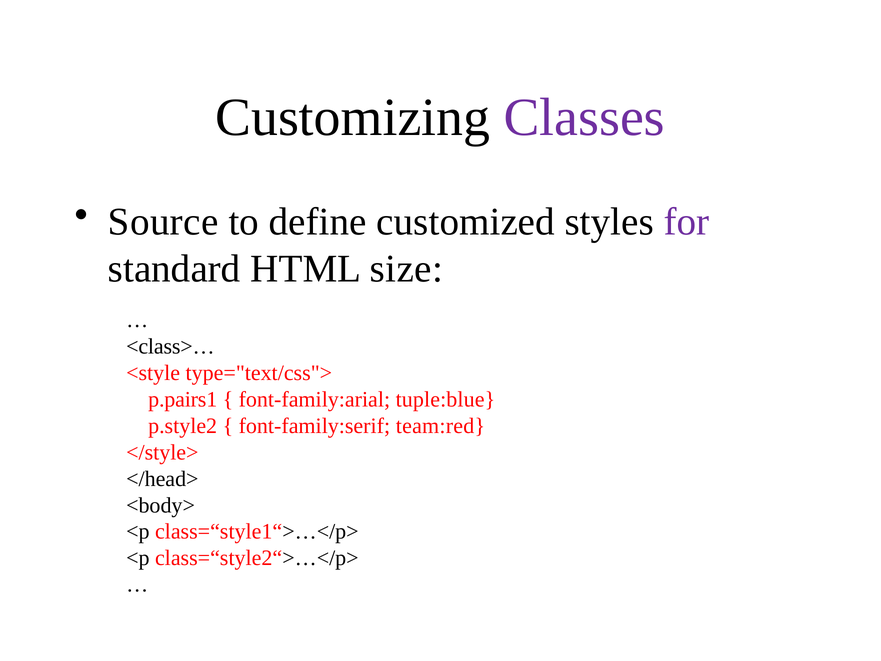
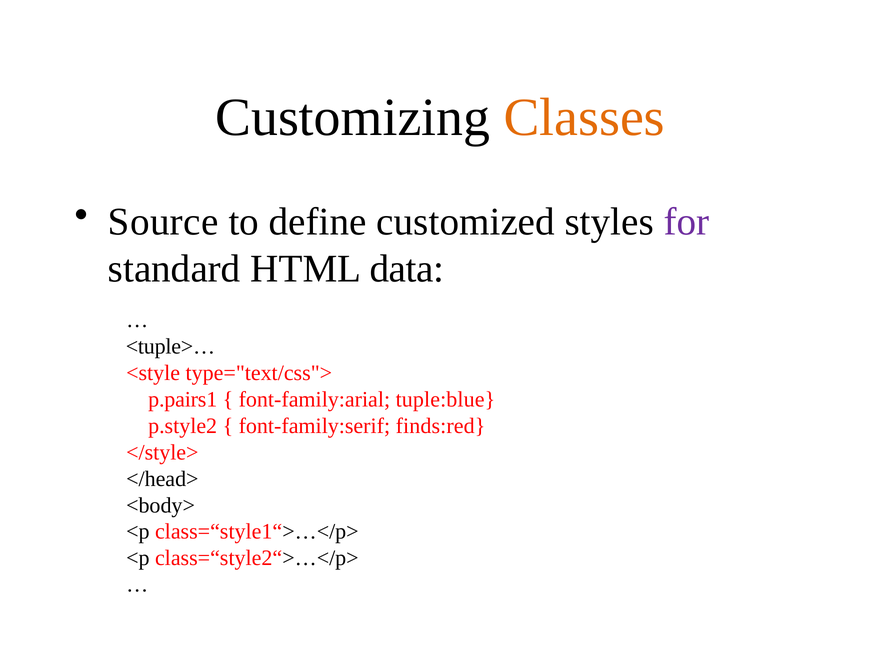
Classes colour: purple -> orange (584, 118)
size: size -> data (407, 269)
<class>…: <class>… -> <tuple>… (170, 346)
team:red: team:red -> finds:red (441, 426)
